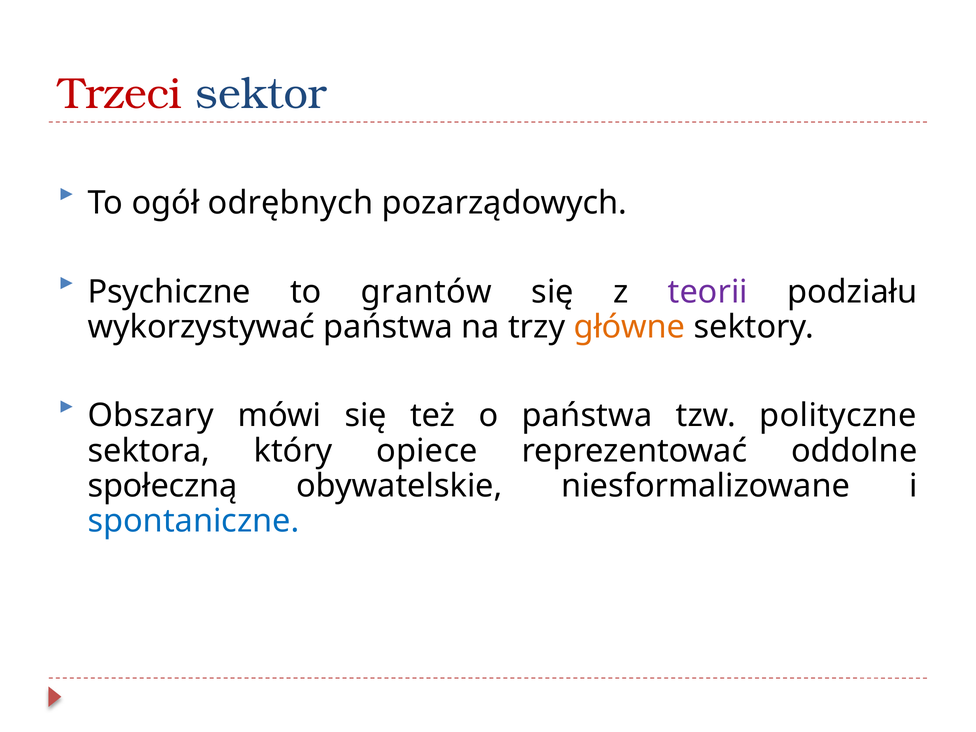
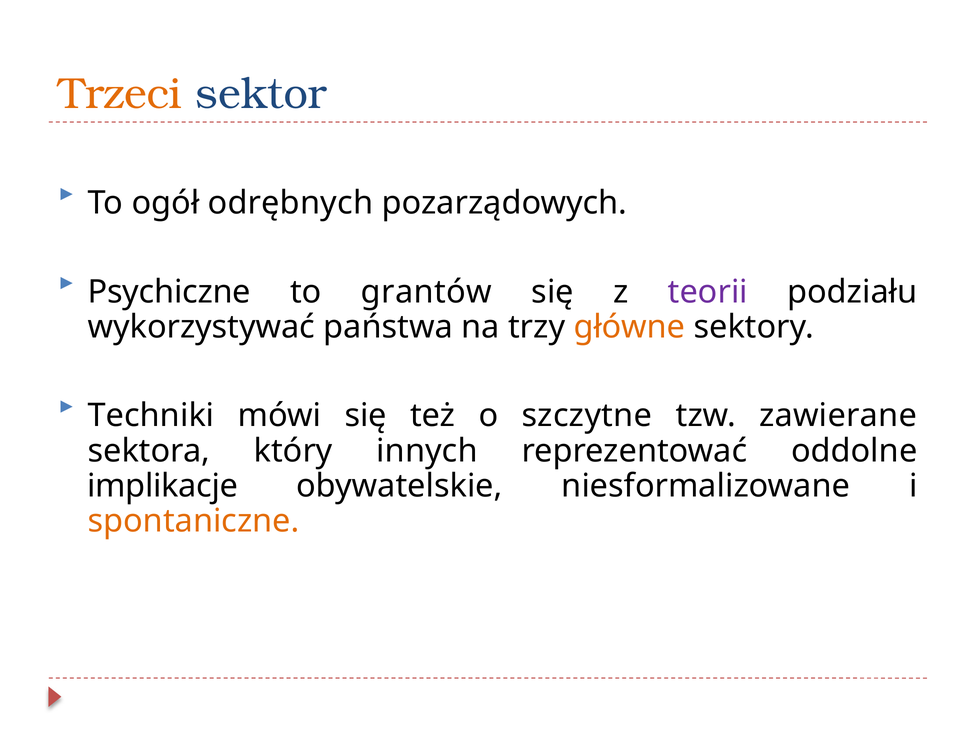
Trzeci colour: red -> orange (120, 94)
Obszary: Obszary -> Techniki (151, 416)
o państwa: państwa -> szczytne (587, 416)
polityczne: polityczne -> zawierane (838, 416)
opiece: opiece -> innych (427, 451)
społeczną: społeczną -> implikacje (163, 486)
spontaniczne colour: blue -> orange (194, 521)
